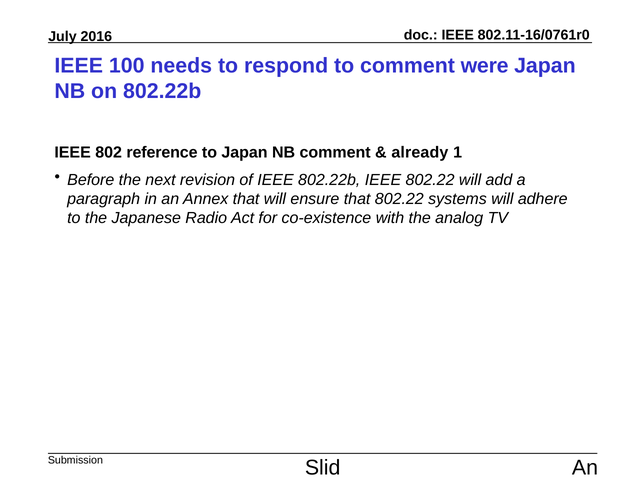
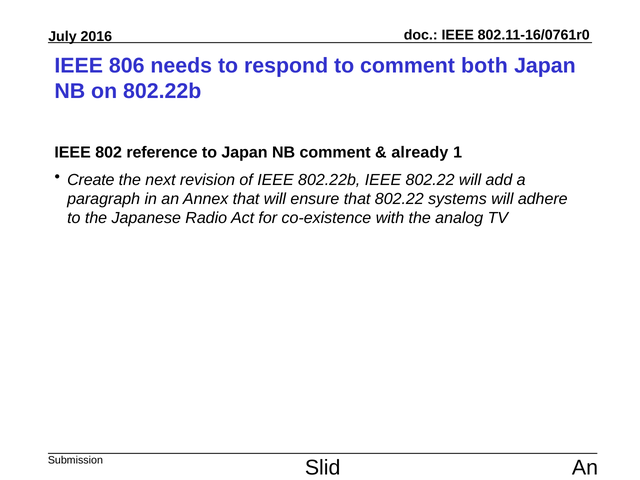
100: 100 -> 806 (127, 66)
were: were -> both (484, 66)
Before: Before -> Create (91, 180)
